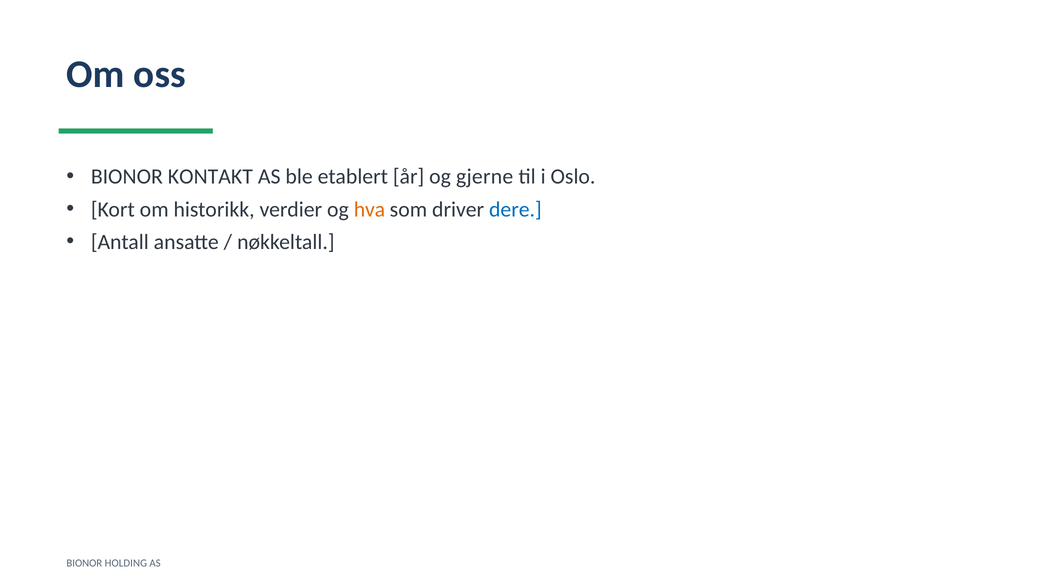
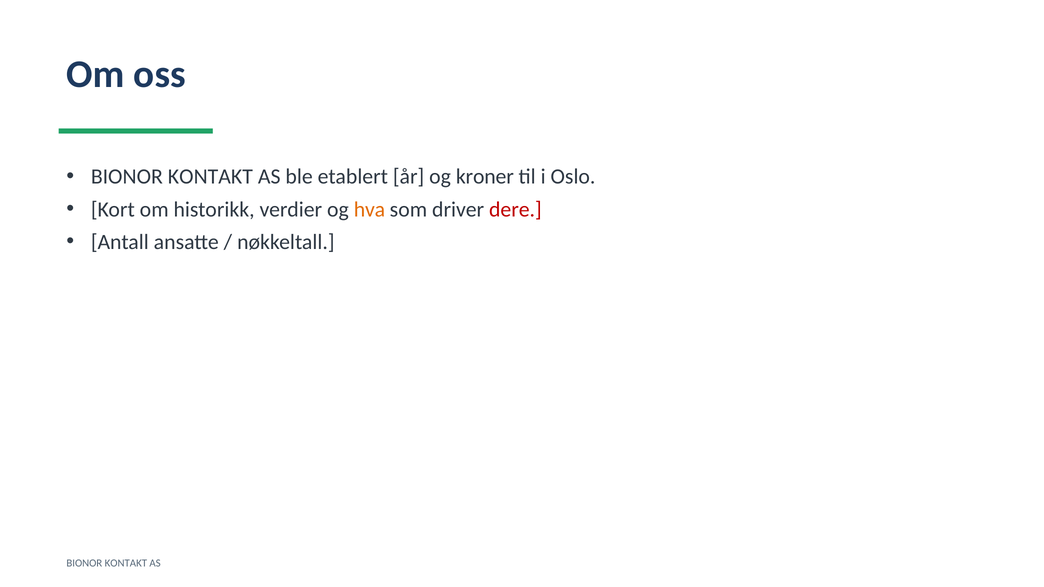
gjerne: gjerne -> kroner (485, 177)
dere colour: blue -> red (515, 209)
HOLDING: HOLDING -> KONTAKT (126, 563)
